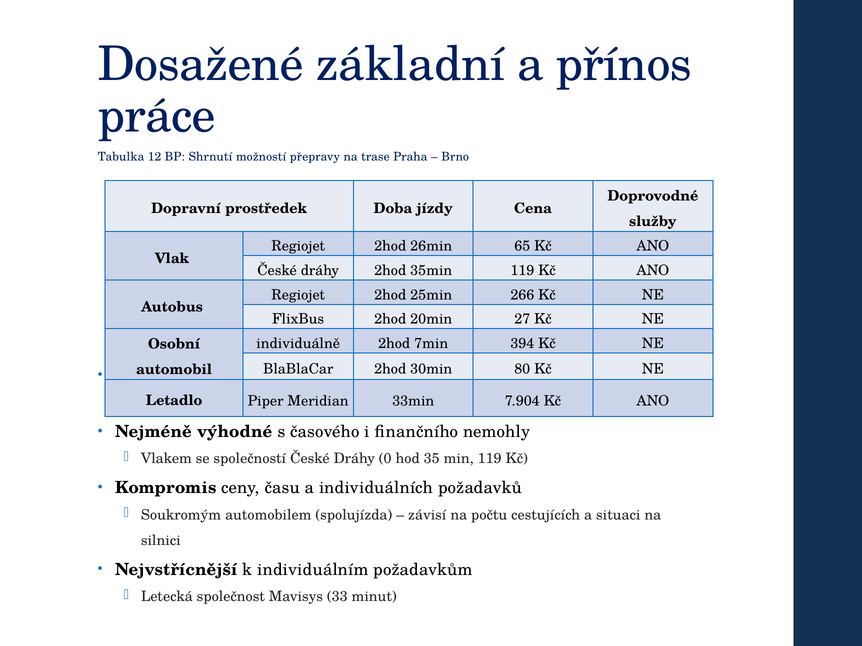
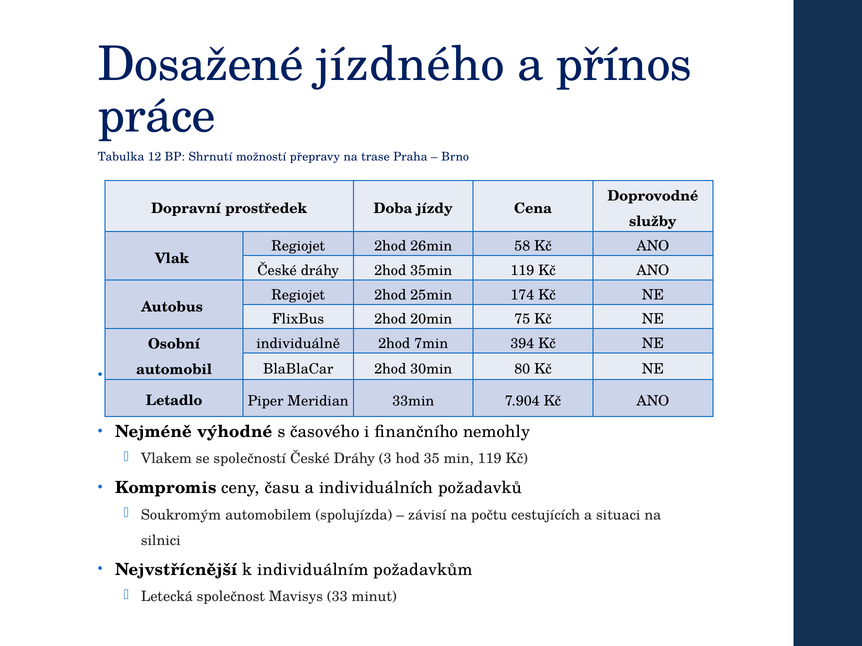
základní: základní -> jízdného (410, 64)
65: 65 -> 58 (522, 246)
266: 266 -> 174 (522, 295)
27: 27 -> 75 (522, 319)
0: 0 -> 3 (385, 459)
